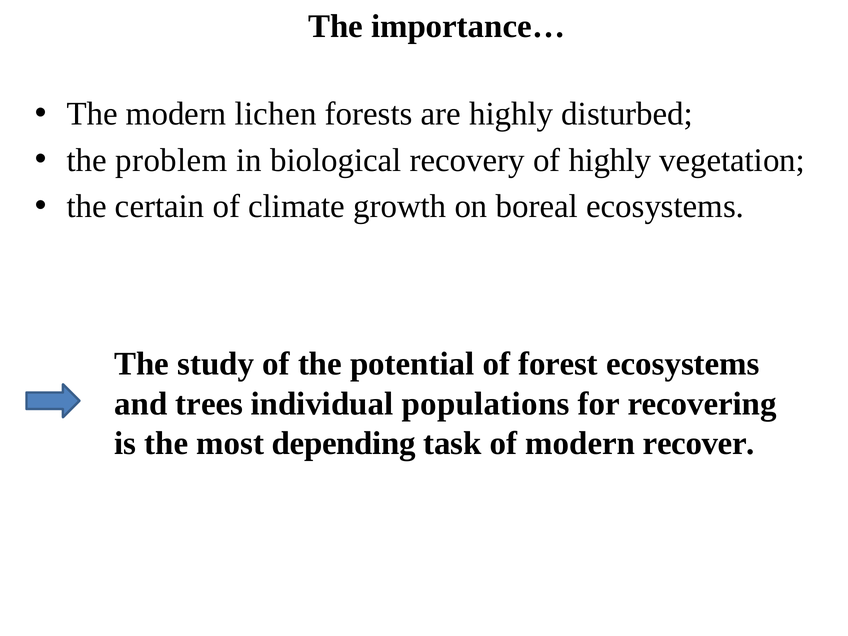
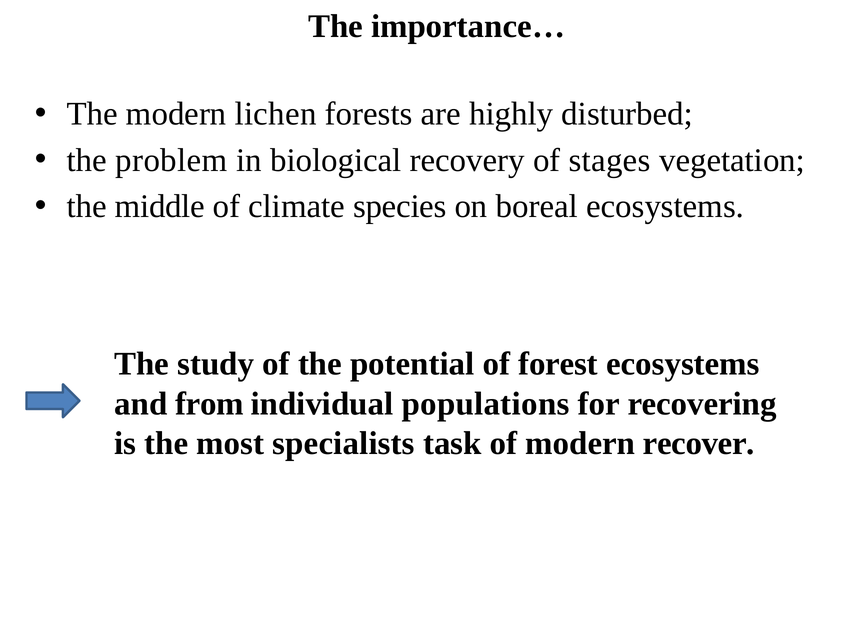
of highly: highly -> stages (610, 160)
certain: certain -> middle (160, 207)
growth: growth -> species (400, 207)
trees: trees -> from (209, 404)
depending: depending -> specialists (344, 443)
